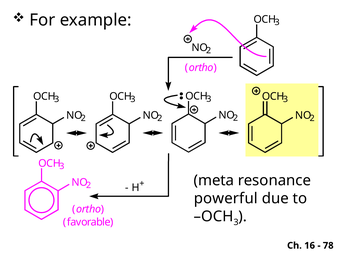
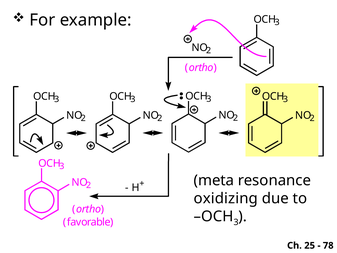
powerful: powerful -> oxidizing (226, 198)
16: 16 -> 25 (310, 245)
